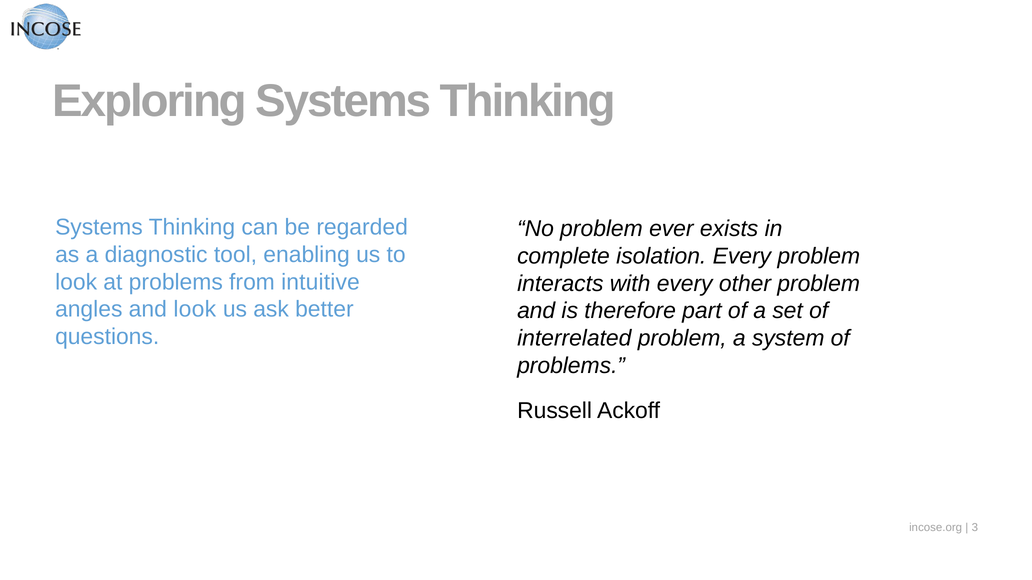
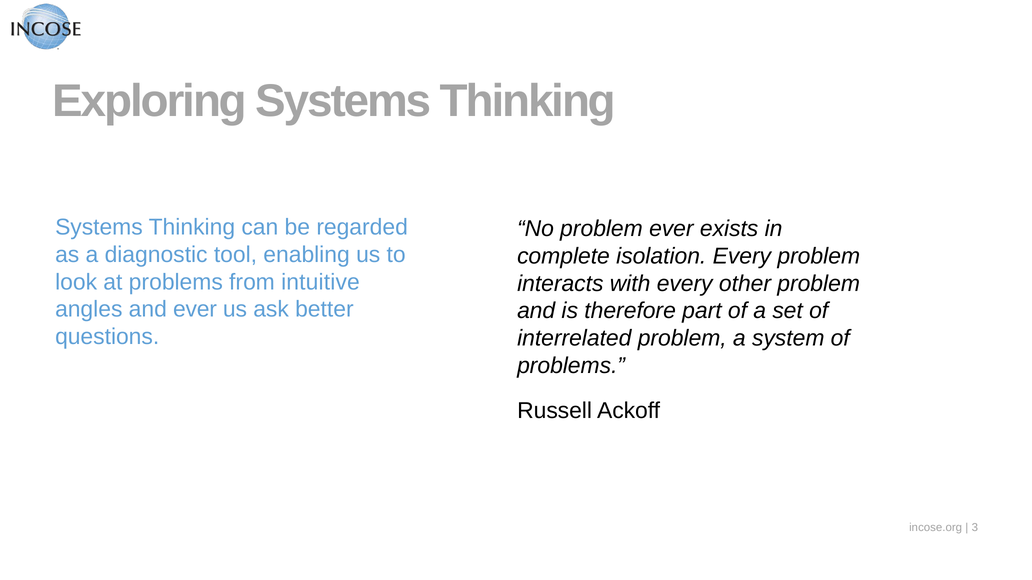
and look: look -> ever (195, 310)
